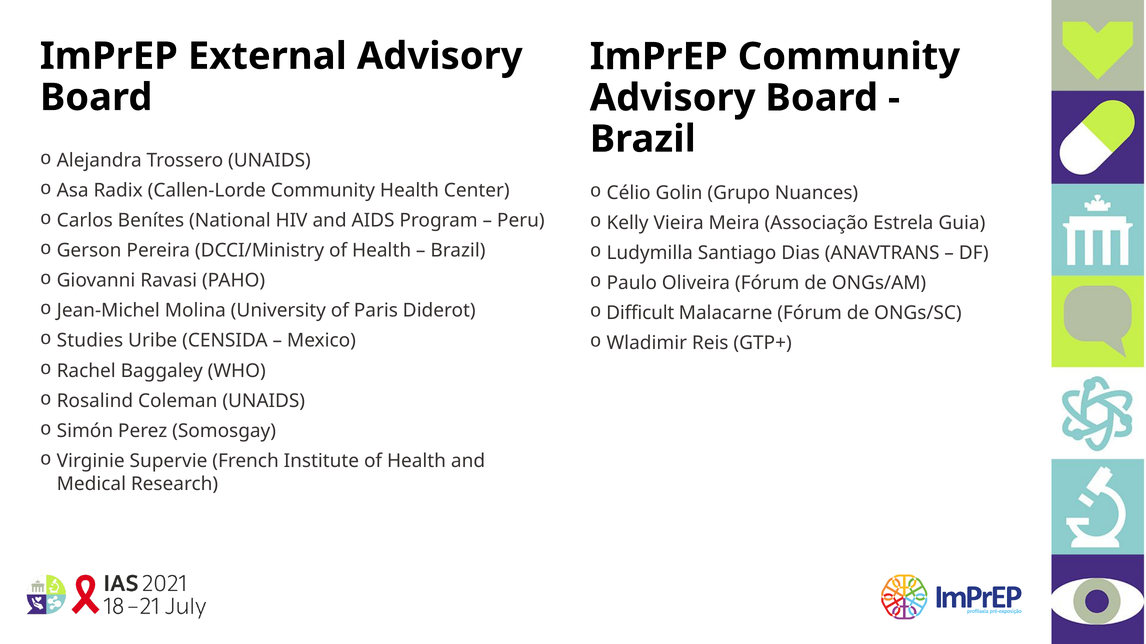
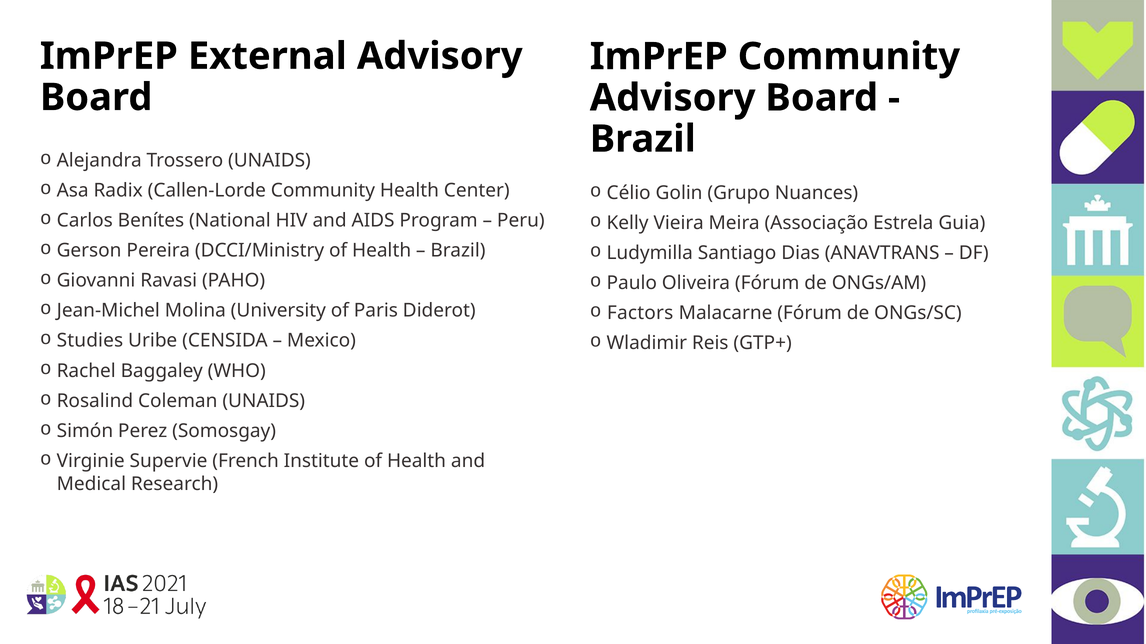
Difficult: Difficult -> Factors (640, 313)
